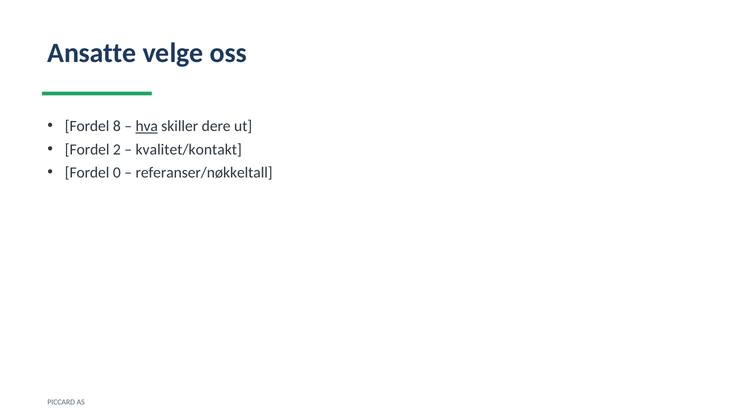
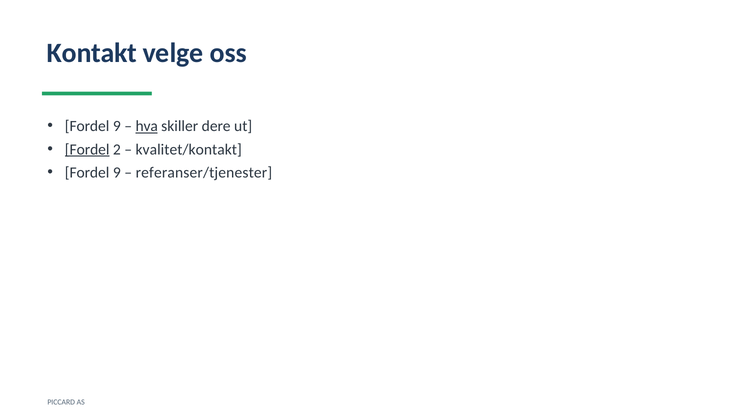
Ansatte: Ansatte -> Kontakt (92, 53)
8: 8 -> 9 (117, 126)
Fordel underline: none -> present (87, 149)
0: 0 -> 9 (117, 173)
referanser/nøkkeltall: referanser/nøkkeltall -> referanser/tjenester (204, 173)
